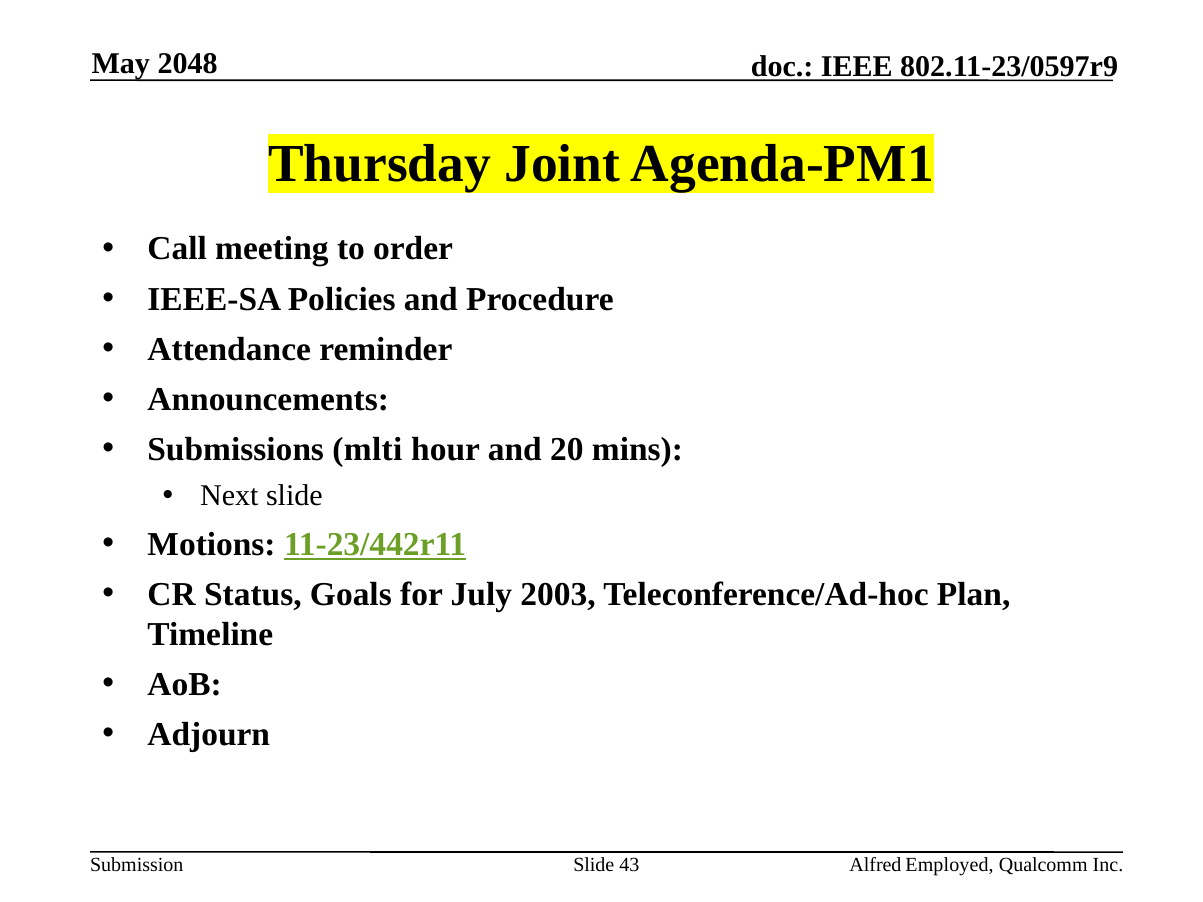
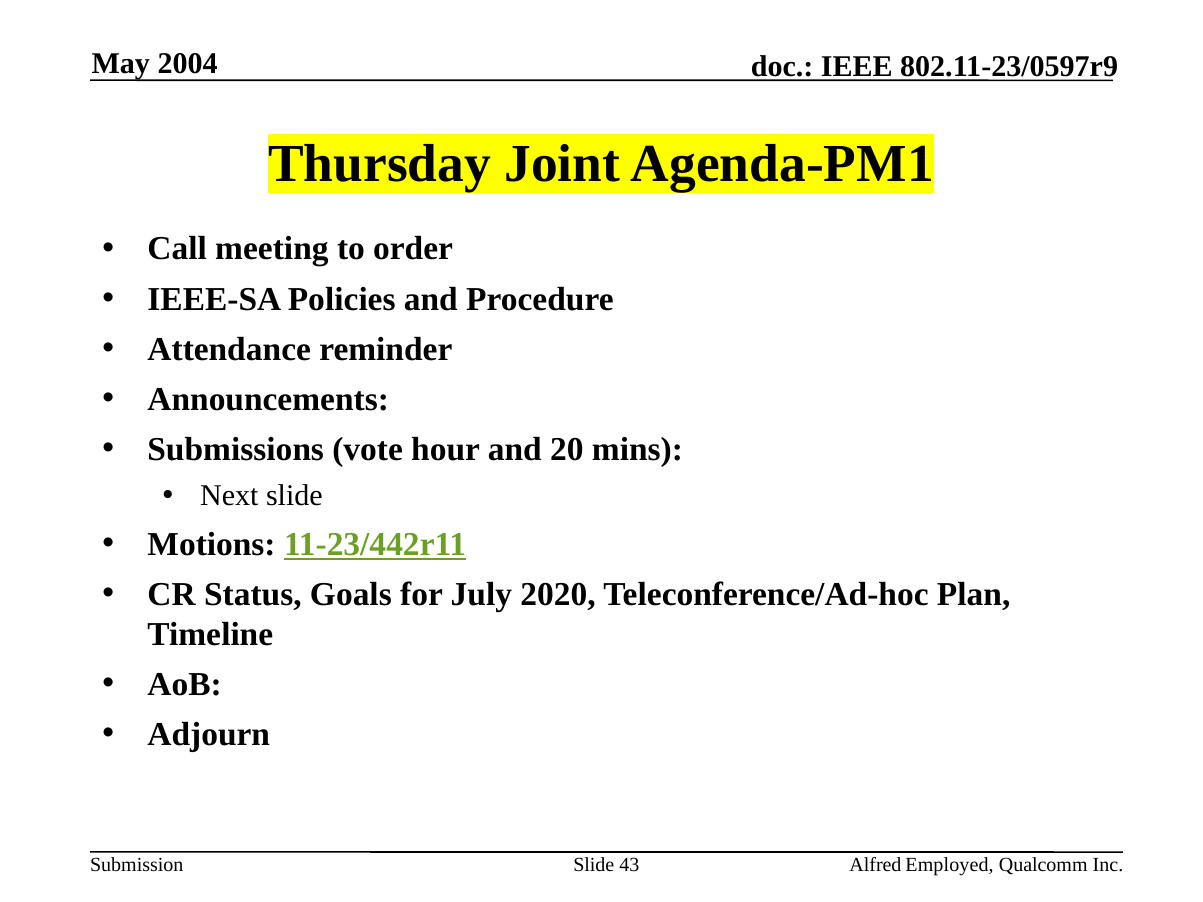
2048: 2048 -> 2004 (188, 64)
mlti: mlti -> vote (368, 450)
2003: 2003 -> 2020 (558, 594)
